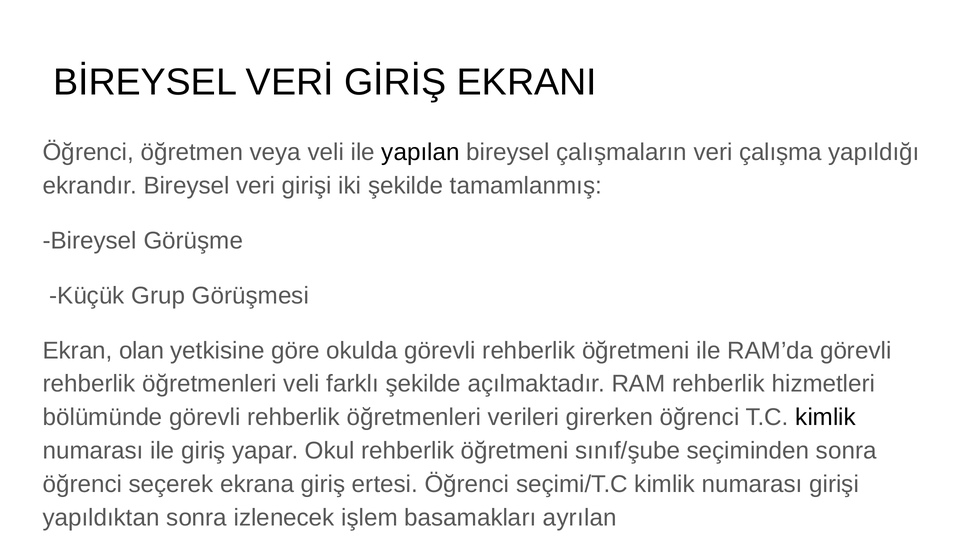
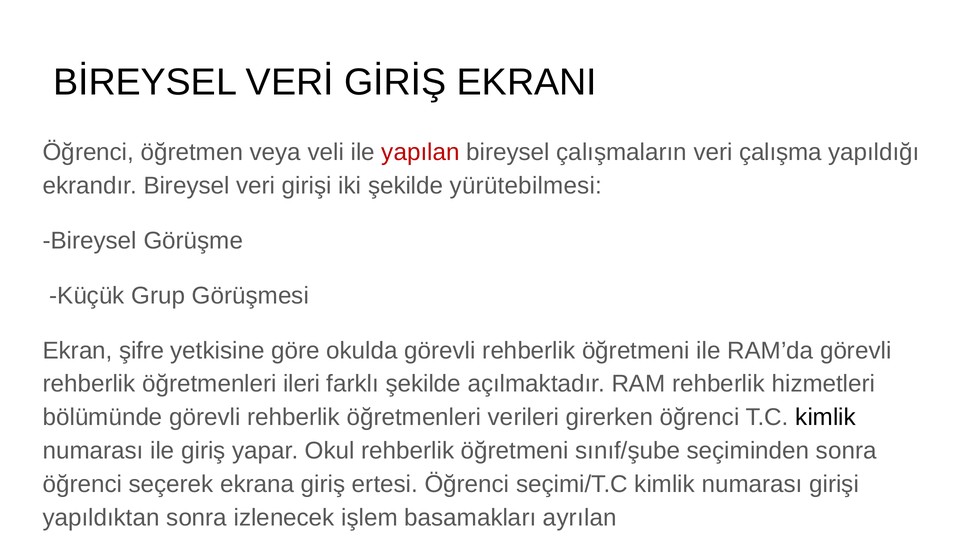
yapılan colour: black -> red (421, 152)
tamamlanmış: tamamlanmış -> yürütebilmesi (526, 186)
olan: olan -> şifre (142, 351)
öğretmenleri veli: veli -> ileri (302, 384)
